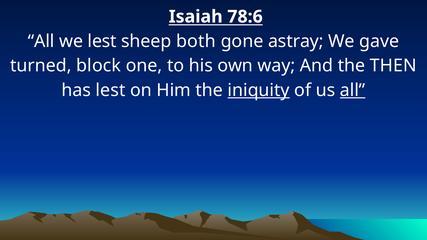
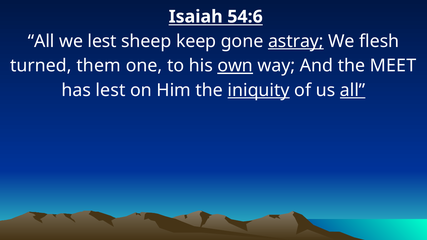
78:6: 78:6 -> 54:6 (245, 17)
both: both -> keep (196, 41)
astray underline: none -> present (296, 41)
gave: gave -> flesh (379, 41)
block: block -> them (99, 66)
own underline: none -> present (235, 66)
THEN: THEN -> MEET (393, 66)
